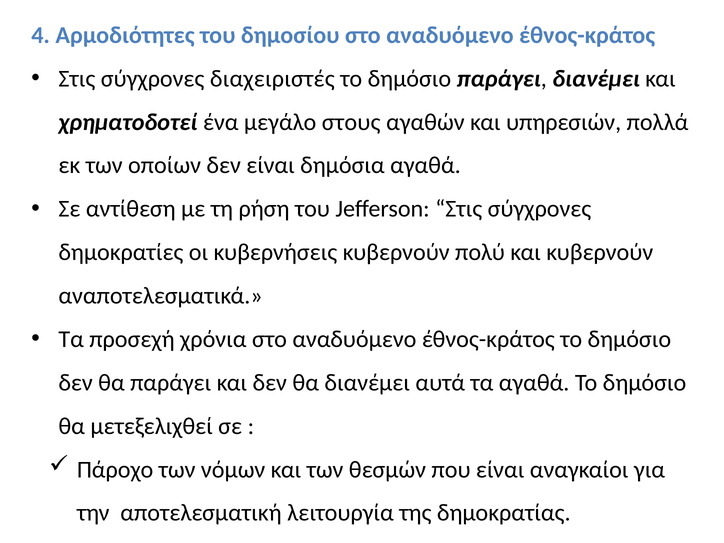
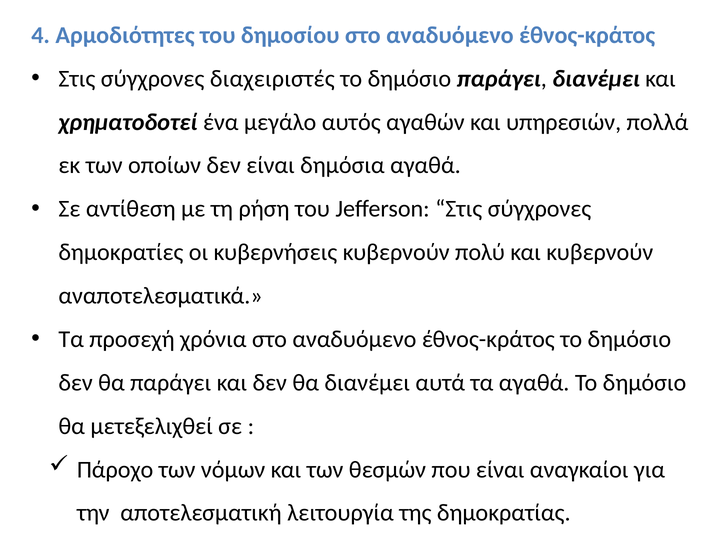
στους: στους -> αυτός (351, 122)
